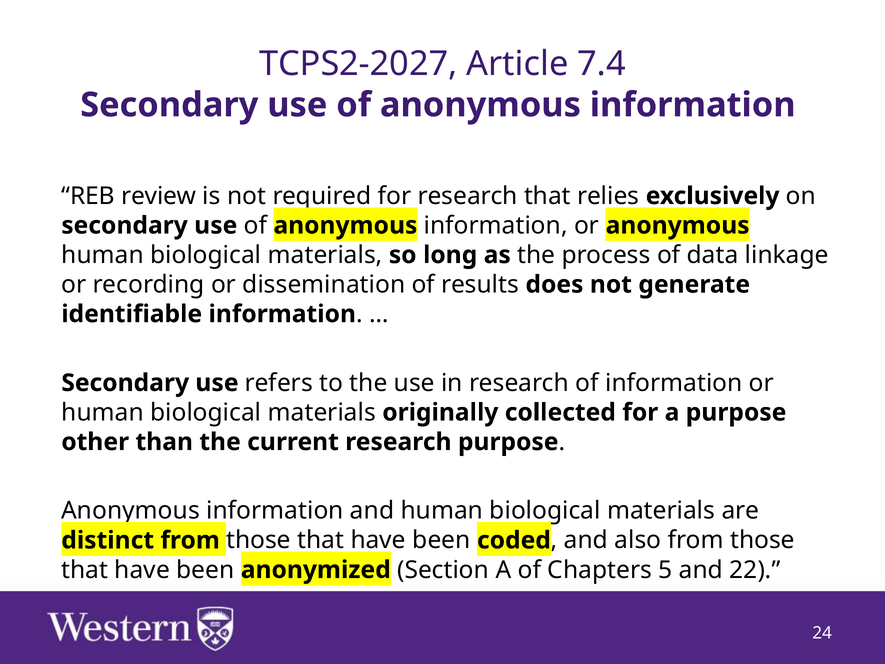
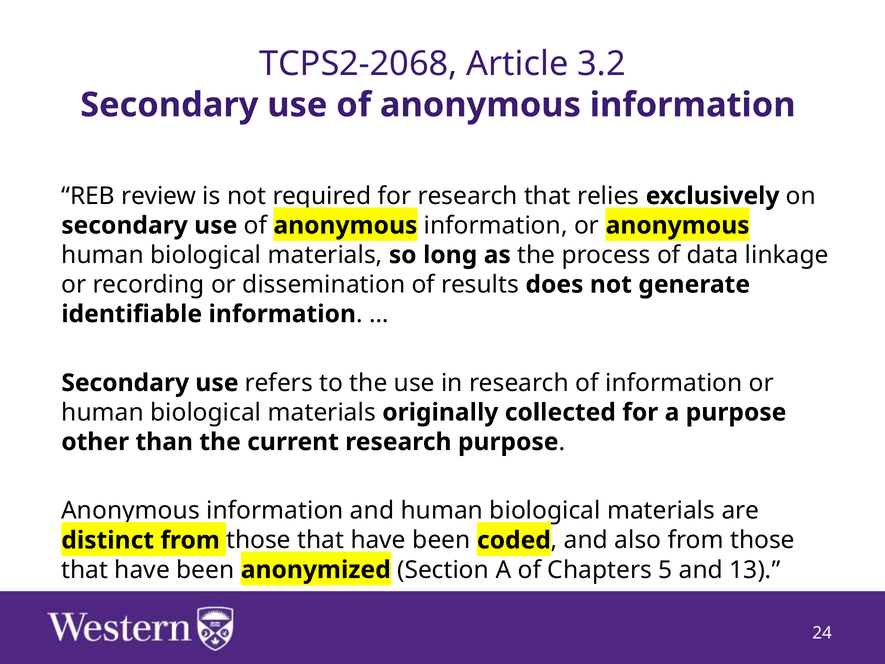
TCPS2-2027: TCPS2-2027 -> TCPS2-2068 (358, 64)
7.4: 7.4 -> 3.2 (602, 64)
22: 22 -> 13 (755, 570)
